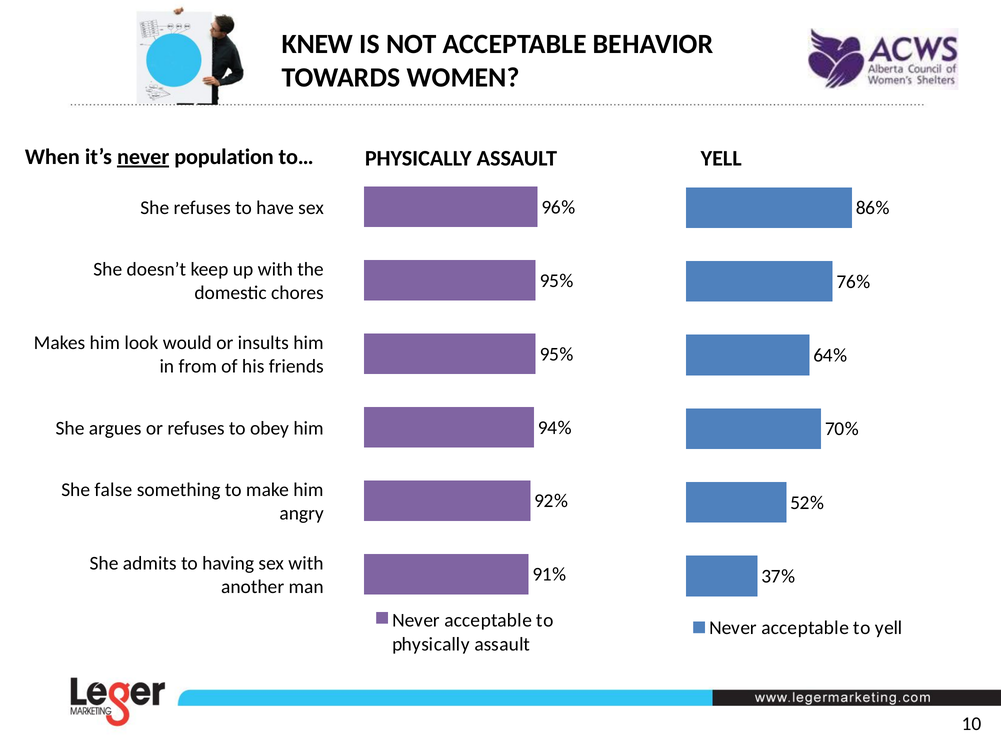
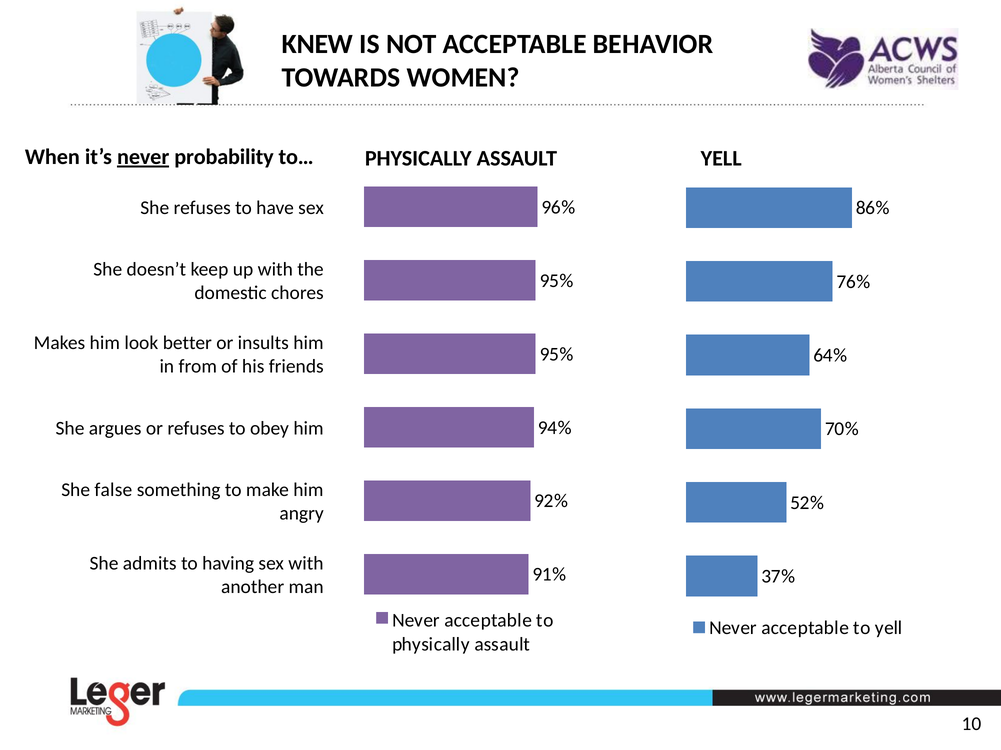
population: population -> probability (224, 157)
would: would -> better (187, 343)
